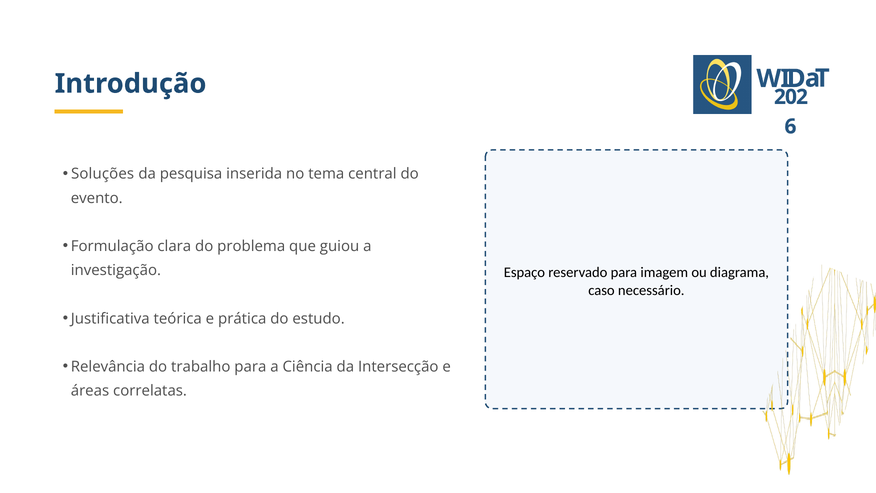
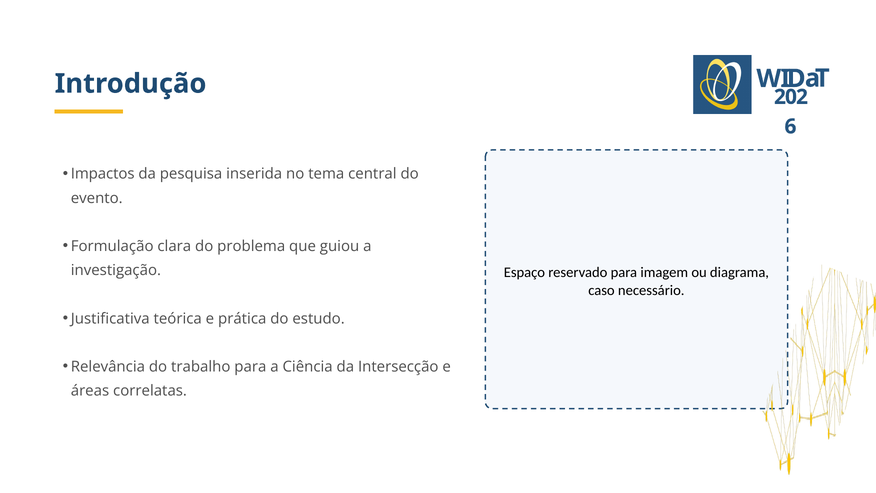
Soluções: Soluções -> Impactos (103, 174)
